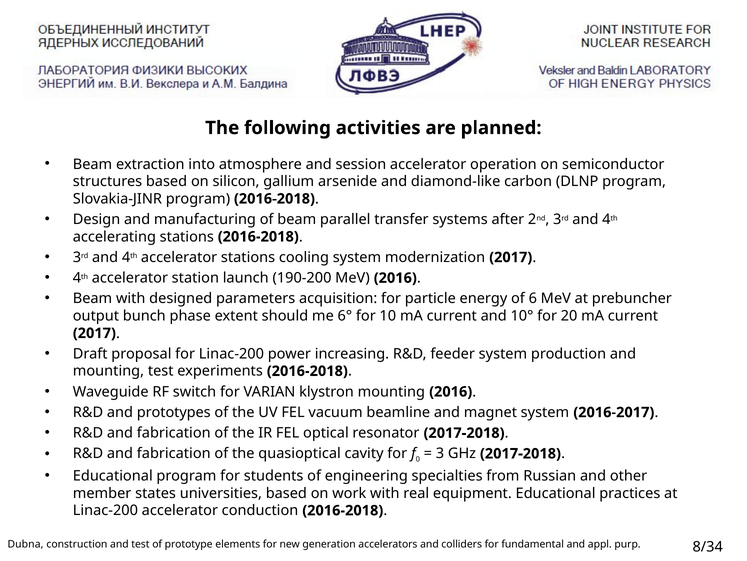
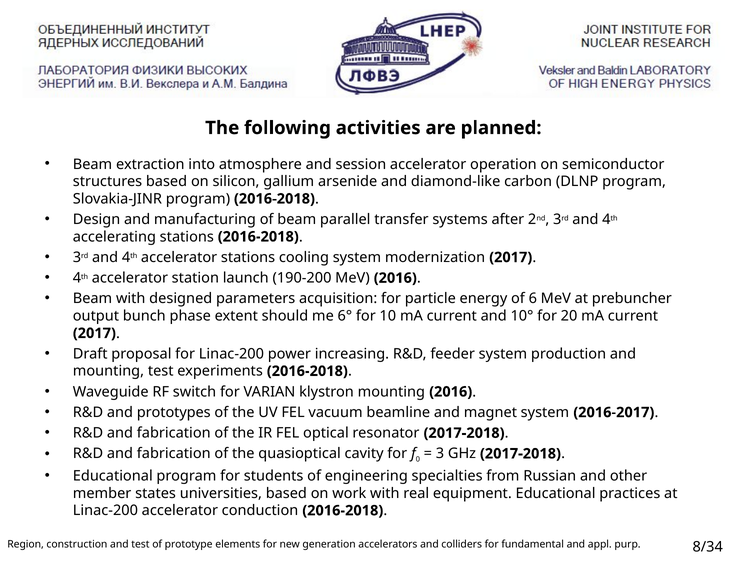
Dubna: Dubna -> Region (26, 544)
